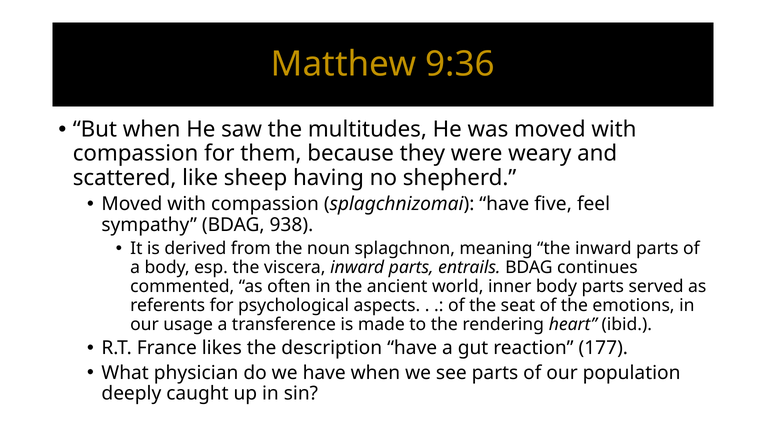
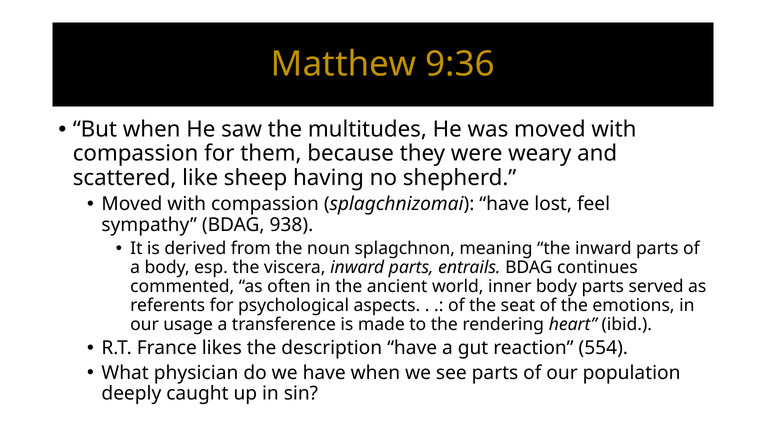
five: five -> lost (553, 204)
177: 177 -> 554 (603, 348)
